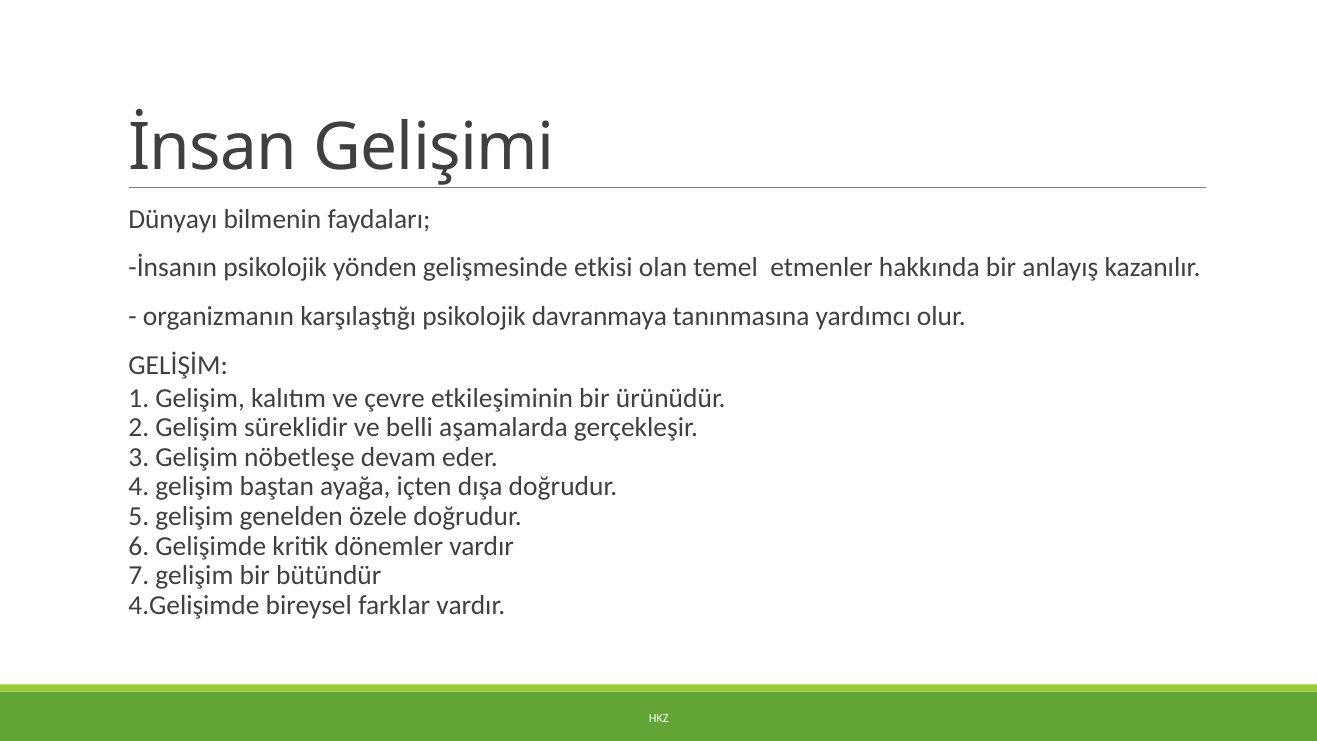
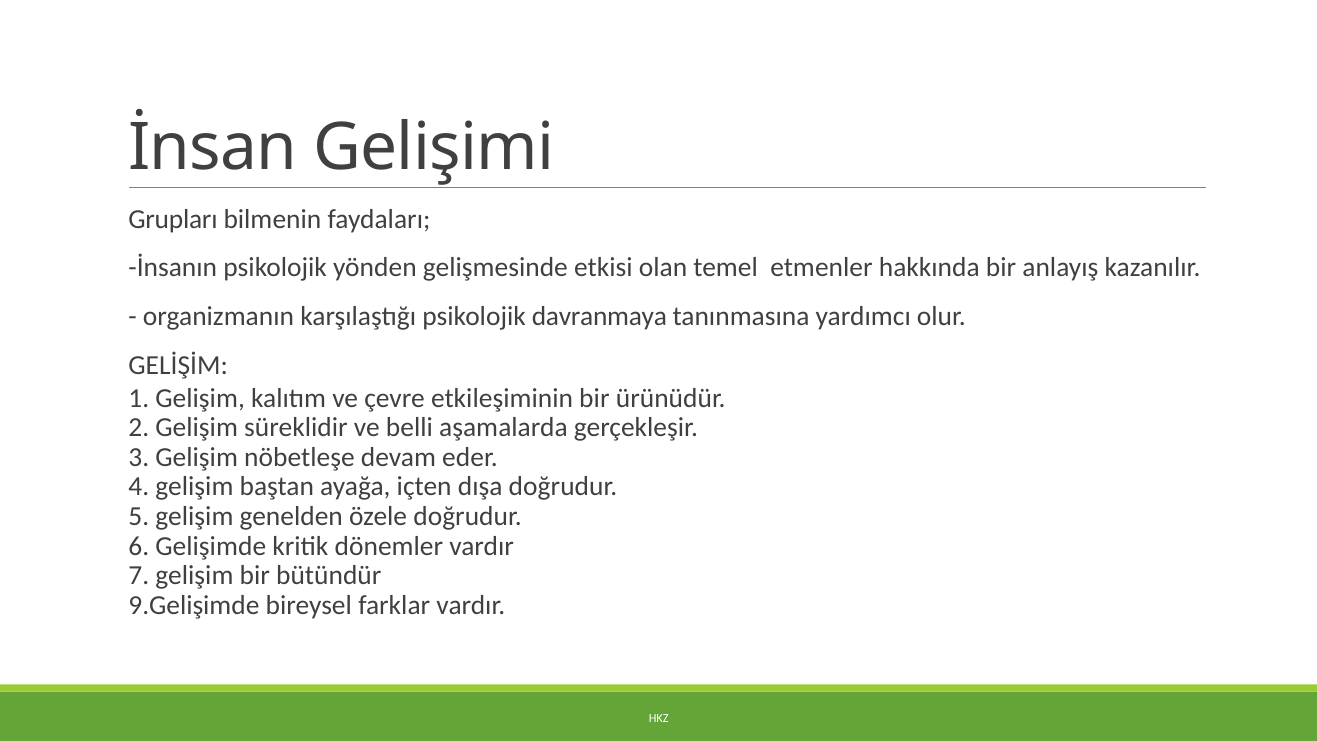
Dünyayı: Dünyayı -> Grupları (173, 219)
4.Gelişimde: 4.Gelişimde -> 9.Gelişimde (194, 605)
